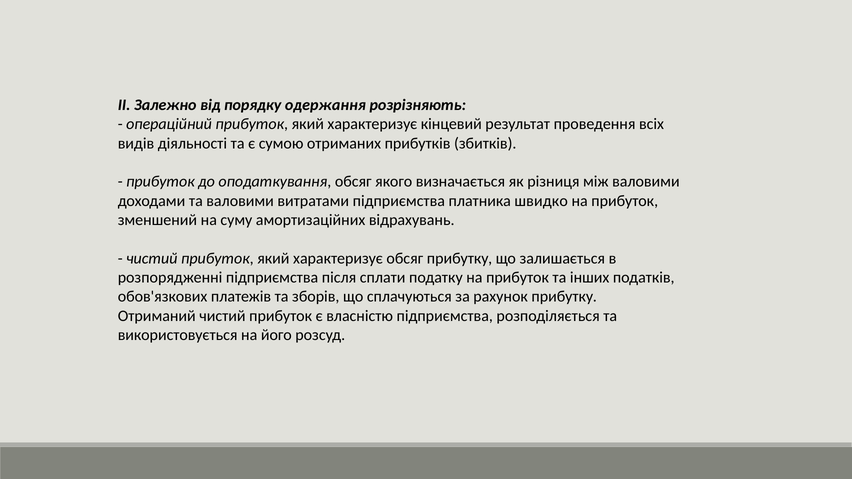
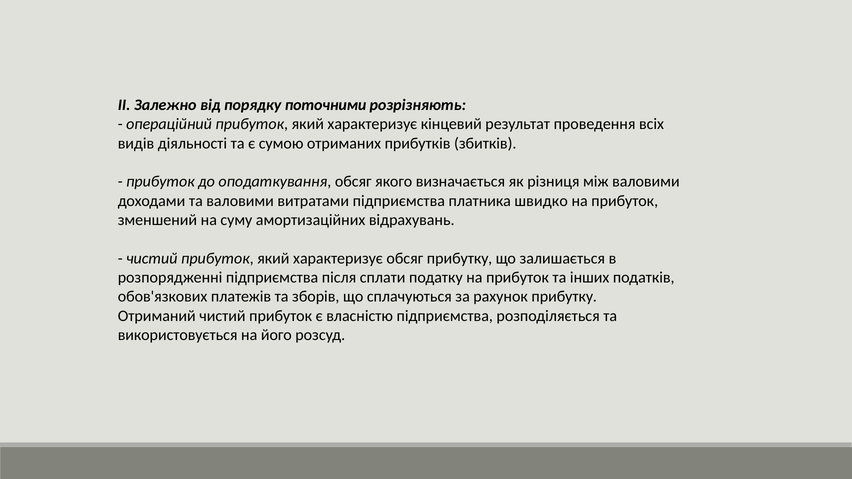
одержання: одержання -> поточними (326, 105)
